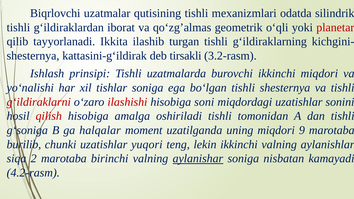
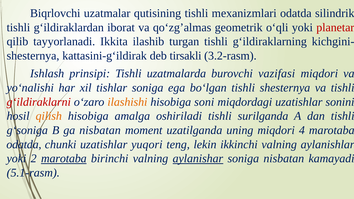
burovchi ikkinchi: ikkinchi -> vazifasi (277, 74)
ilashishi colour: red -> orange (127, 102)
qilish colour: red -> orange (49, 116)
tomonidan: tomonidan -> surilganda (263, 116)
ga halqalar: halqalar -> nisbatan (100, 130)
9: 9 -> 4 (302, 130)
burilib: burilib -> odatda (24, 144)
siqa: siqa -> yoki (16, 159)
marotaba underline: none -> present (64, 159)
4.2-rasm: 4.2-rasm -> 5.1-rasm (33, 173)
